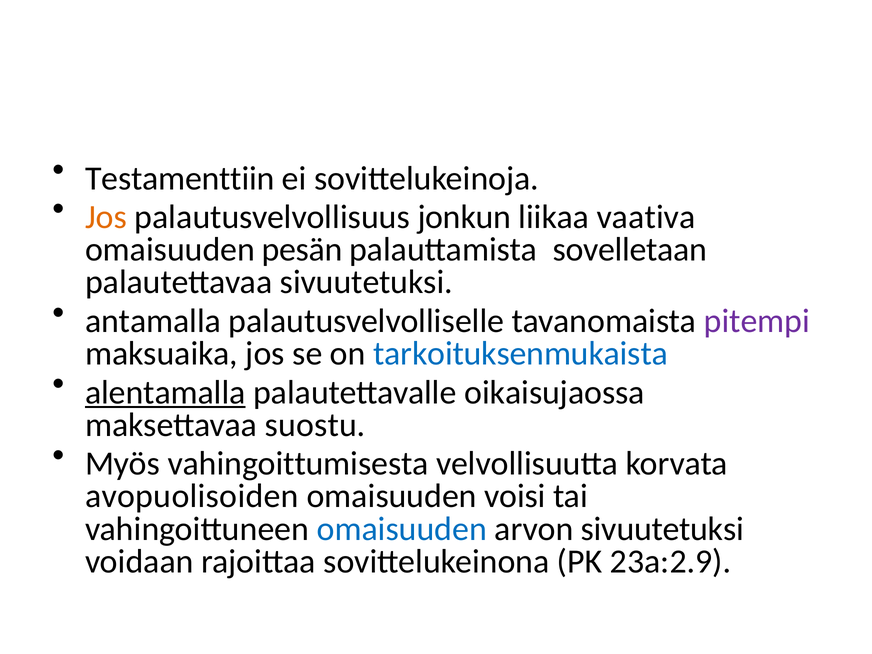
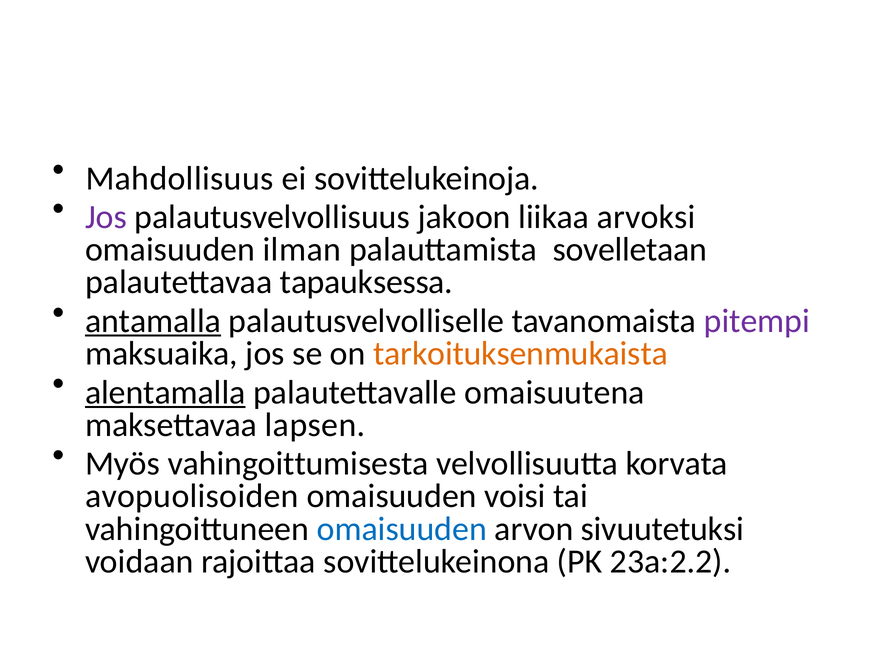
Testamenttiin: Testamenttiin -> Mahdollisuus (179, 178)
Jos colour: orange -> purple (106, 217)
jonkun: jonkun -> jakoon (464, 217)
vaativa: vaativa -> arvoksi (646, 217)
pesän: pesän -> ilman (302, 250)
palautettavaa sivuutetuksi: sivuutetuksi -> tapauksessa (366, 282)
antamalla underline: none -> present (153, 321)
tarkoituksenmukaista colour: blue -> orange (521, 354)
oikaisujaossa: oikaisujaossa -> omaisuutena (554, 392)
suostu: suostu -> lapsen (315, 425)
23a:2.9: 23a:2.9 -> 23a:2.2 (671, 561)
